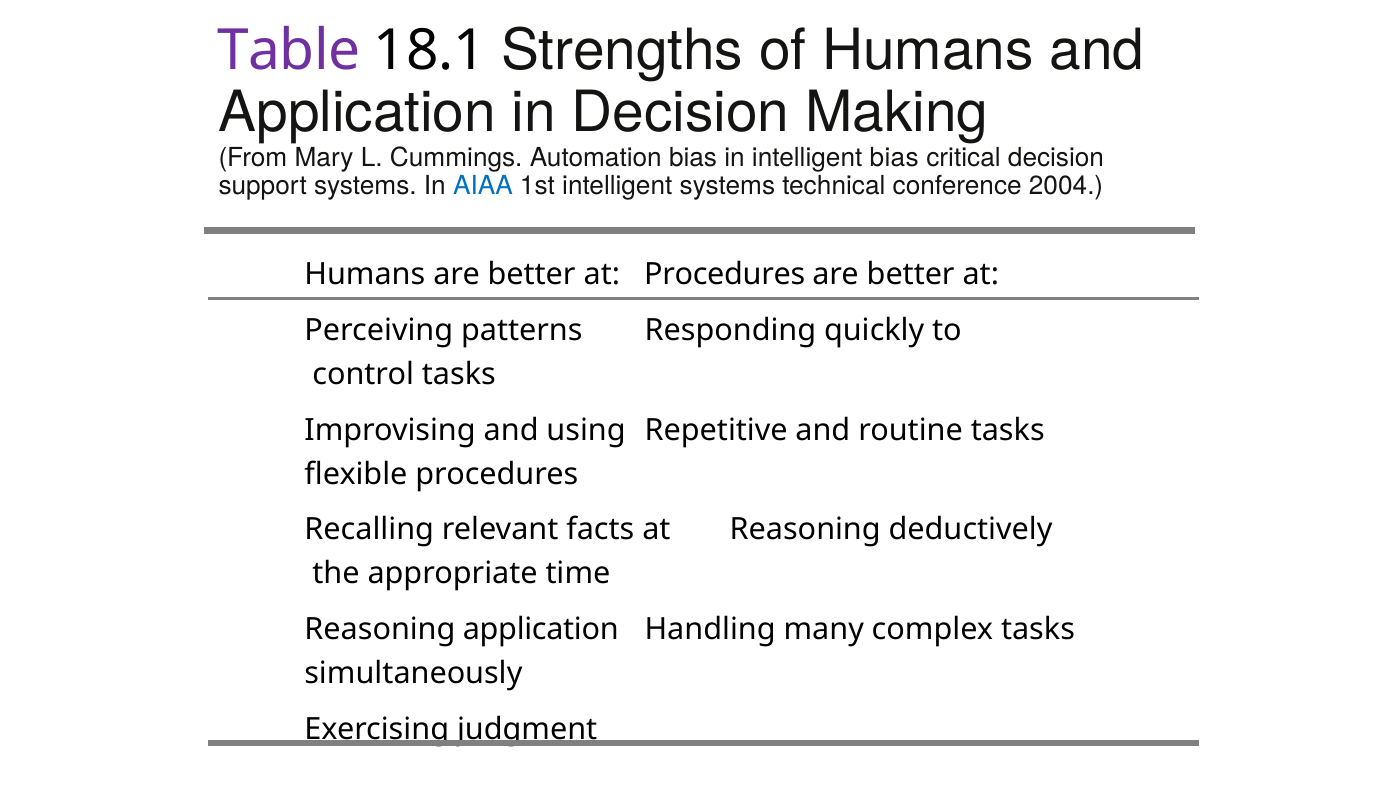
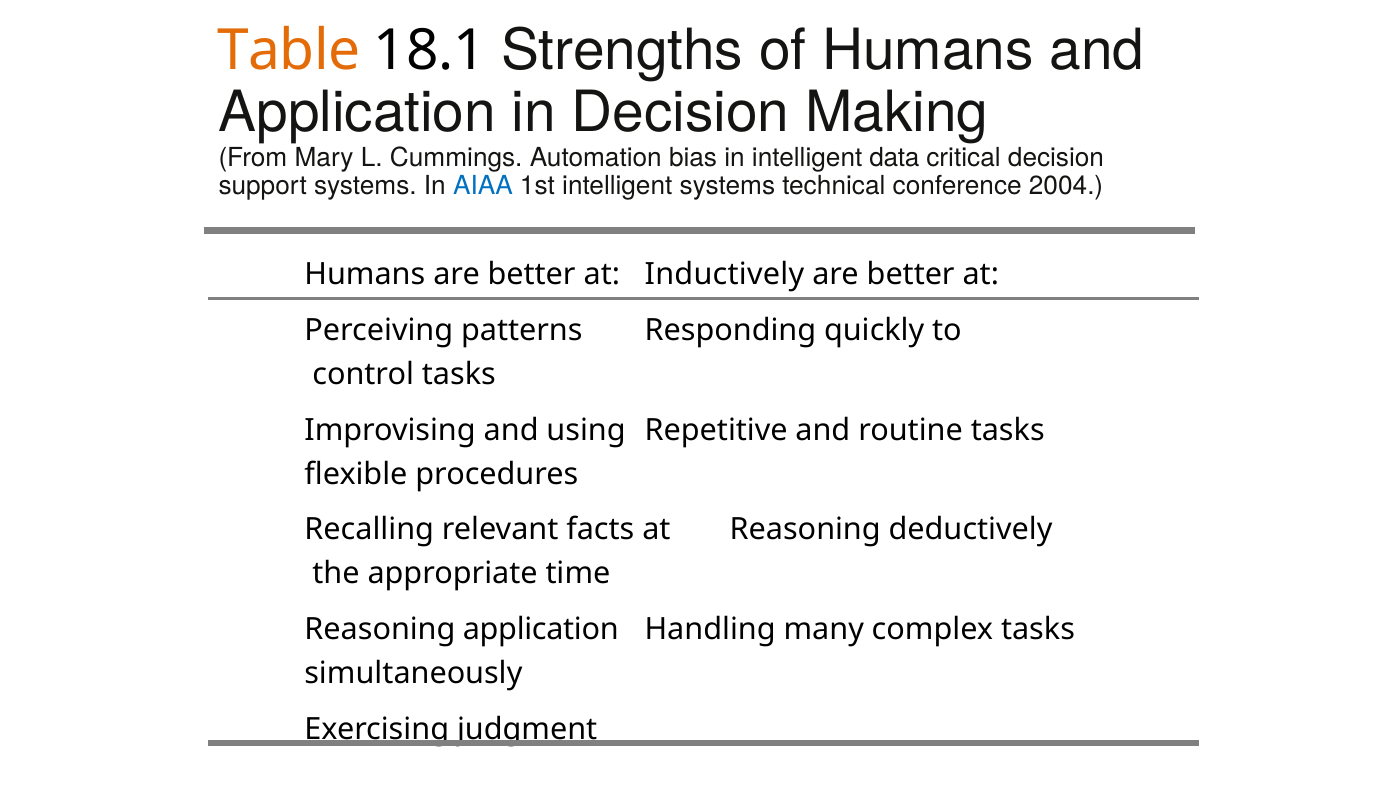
Table colour: purple -> orange (289, 51)
intelligent bias: bias -> data (894, 158)
at Procedures: Procedures -> Inductively (724, 275)
